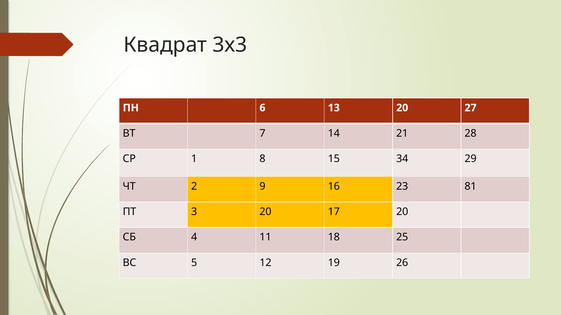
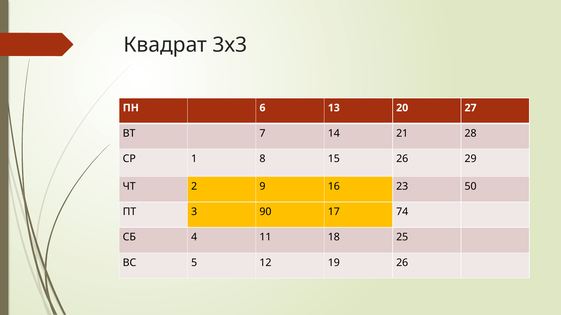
15 34: 34 -> 26 (402, 159)
81: 81 -> 50 (471, 187)
3 20: 20 -> 90 (265, 212)
17 20: 20 -> 74 (402, 212)
